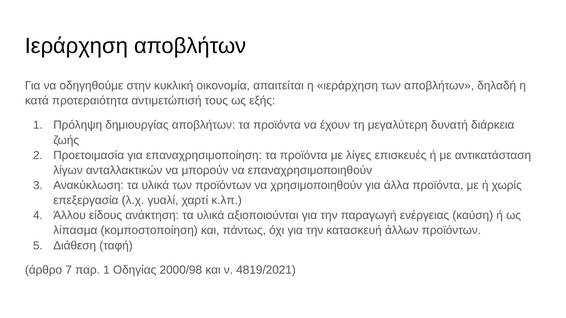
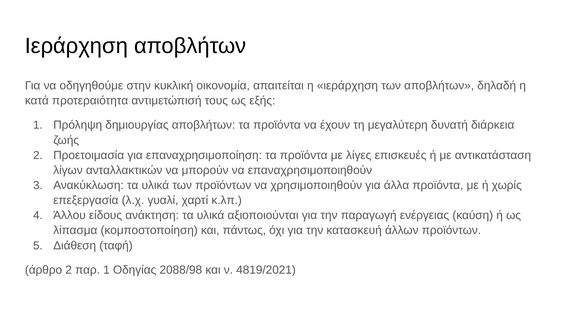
άρθρο 7: 7 -> 2 (69, 270)
2000/98: 2000/98 -> 2088/98 (181, 270)
